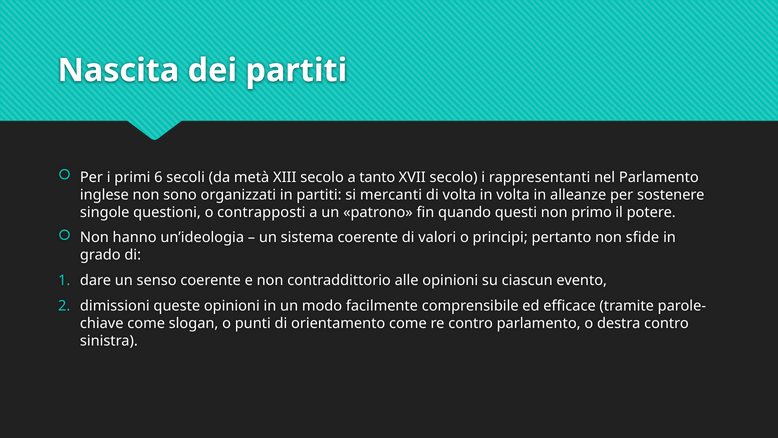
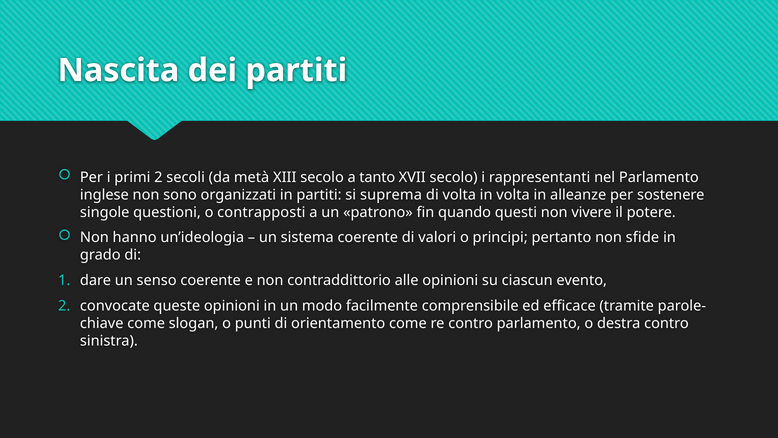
primi 6: 6 -> 2 (158, 177)
mercanti: mercanti -> suprema (391, 195)
primo: primo -> vivere (592, 212)
dimissioni: dimissioni -> convocate (115, 306)
